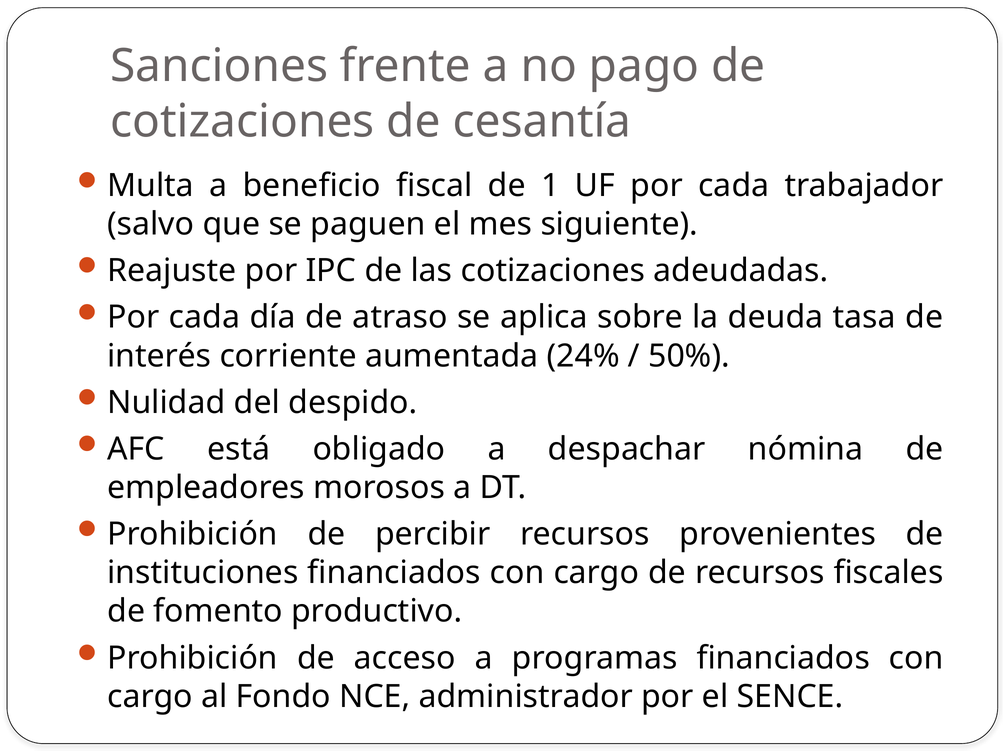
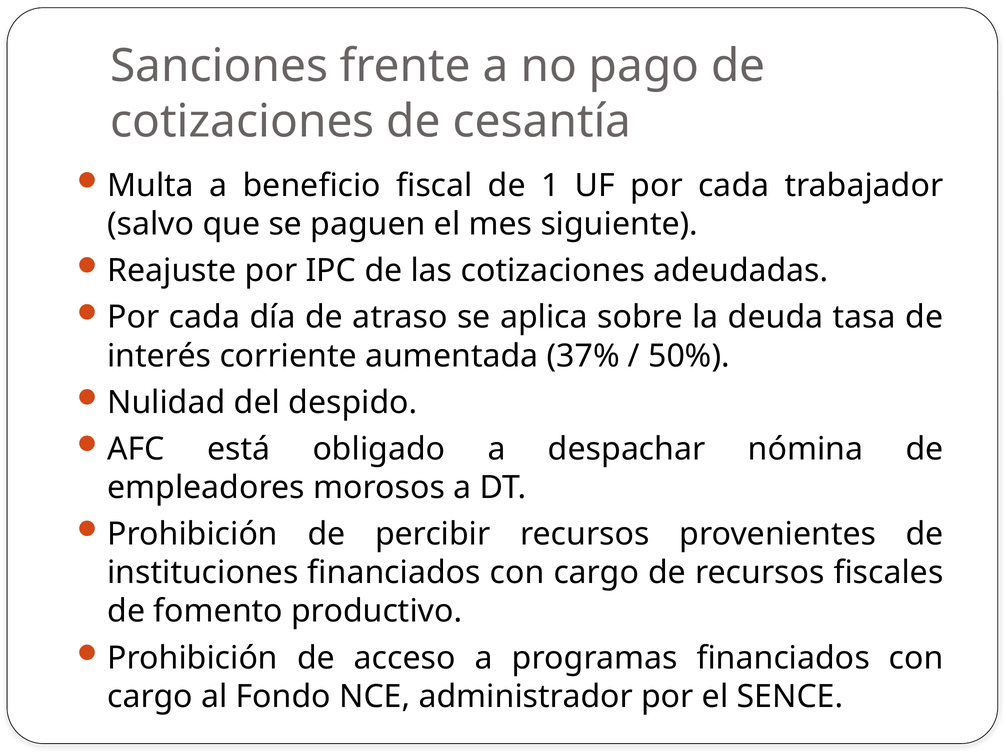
24%: 24% -> 37% (583, 356)
